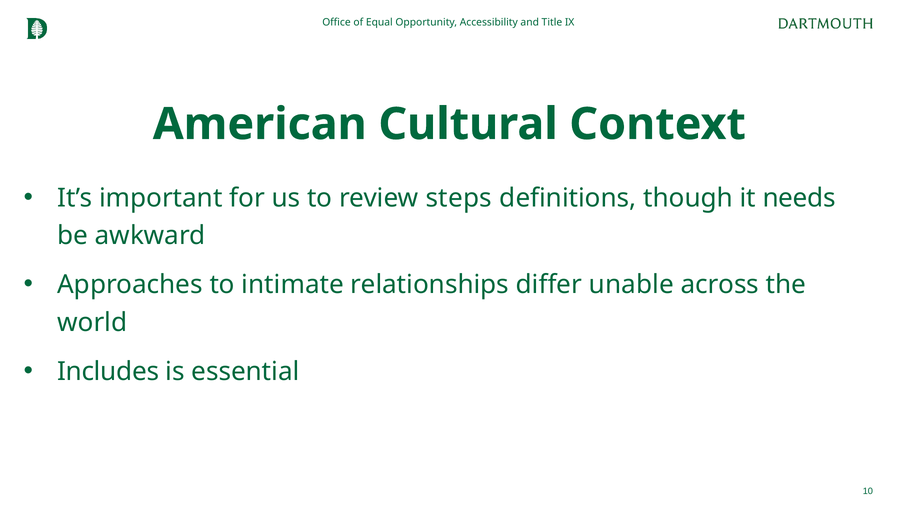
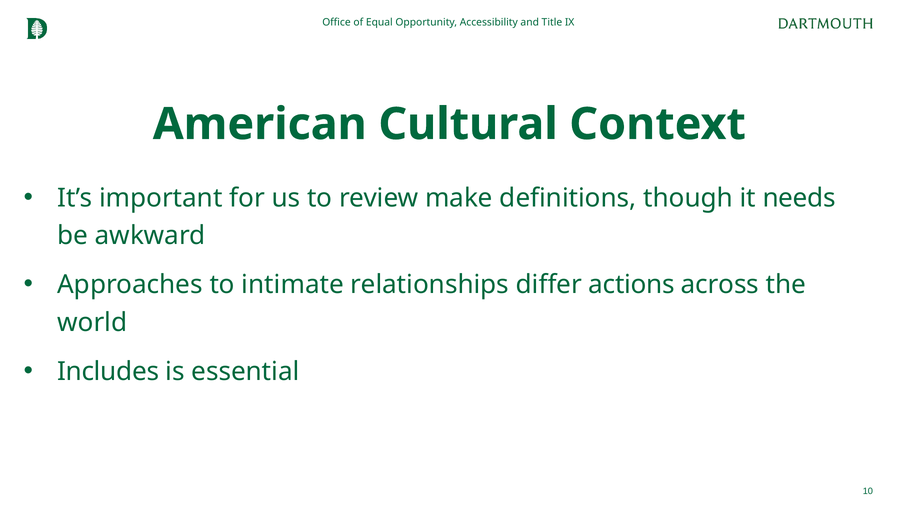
steps: steps -> make (459, 198)
unable: unable -> actions (632, 284)
